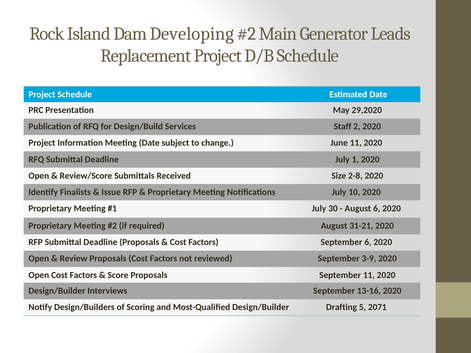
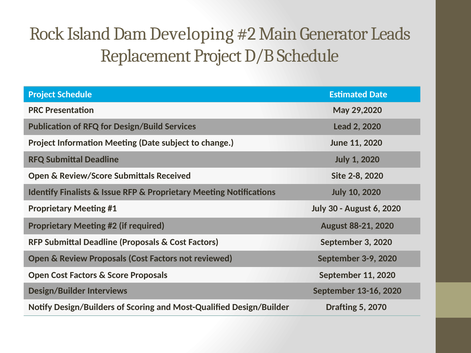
Staff: Staff -> Lead (343, 127)
Size: Size -> Site (339, 176)
31-21: 31-21 -> 88-21 (361, 226)
September 6: 6 -> 3 (368, 242)
2071: 2071 -> 2070 (377, 307)
